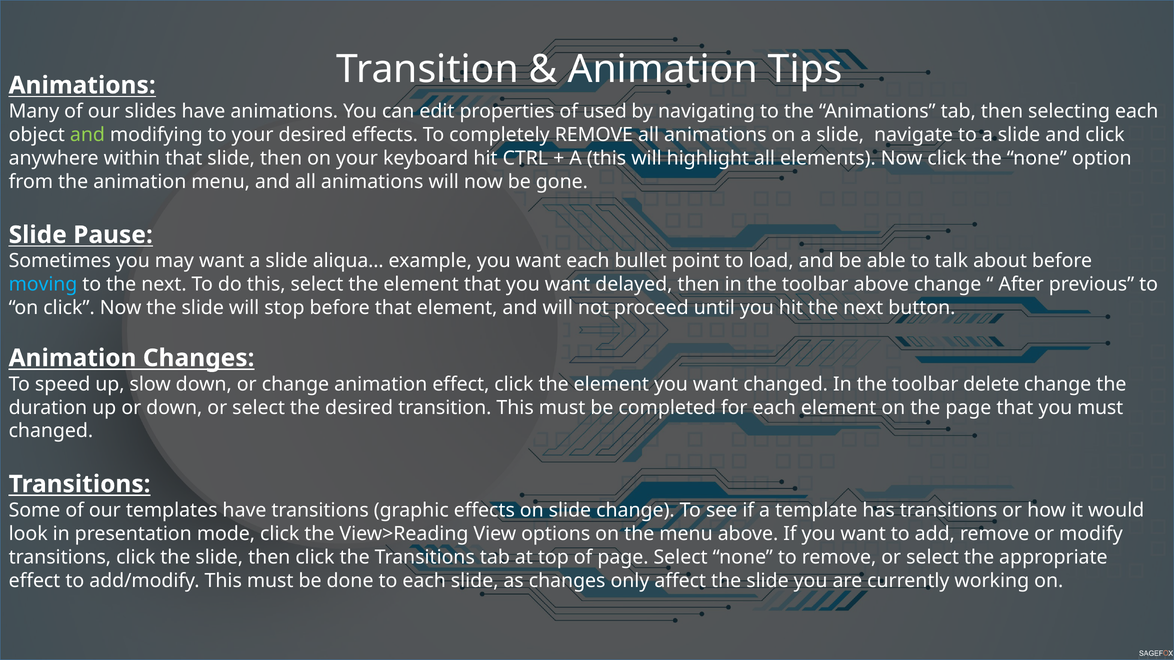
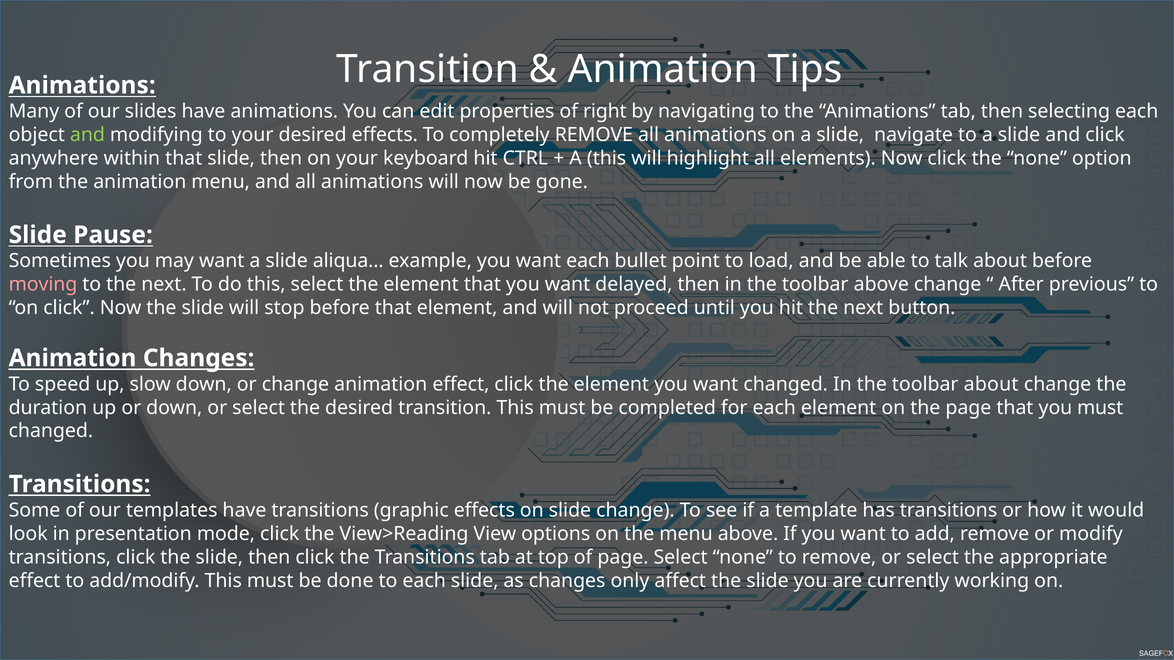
used: used -> right (605, 111)
moving colour: light blue -> pink (43, 285)
toolbar delete: delete -> about (991, 384)
